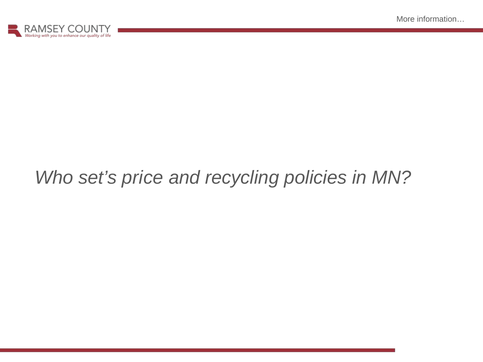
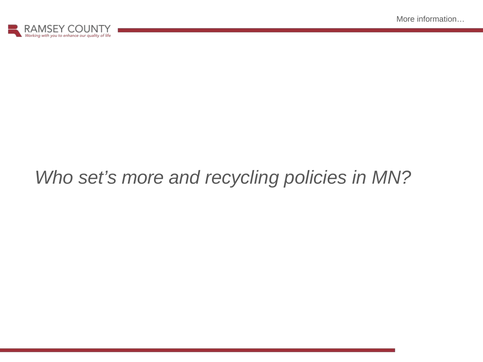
set’s price: price -> more (143, 178)
